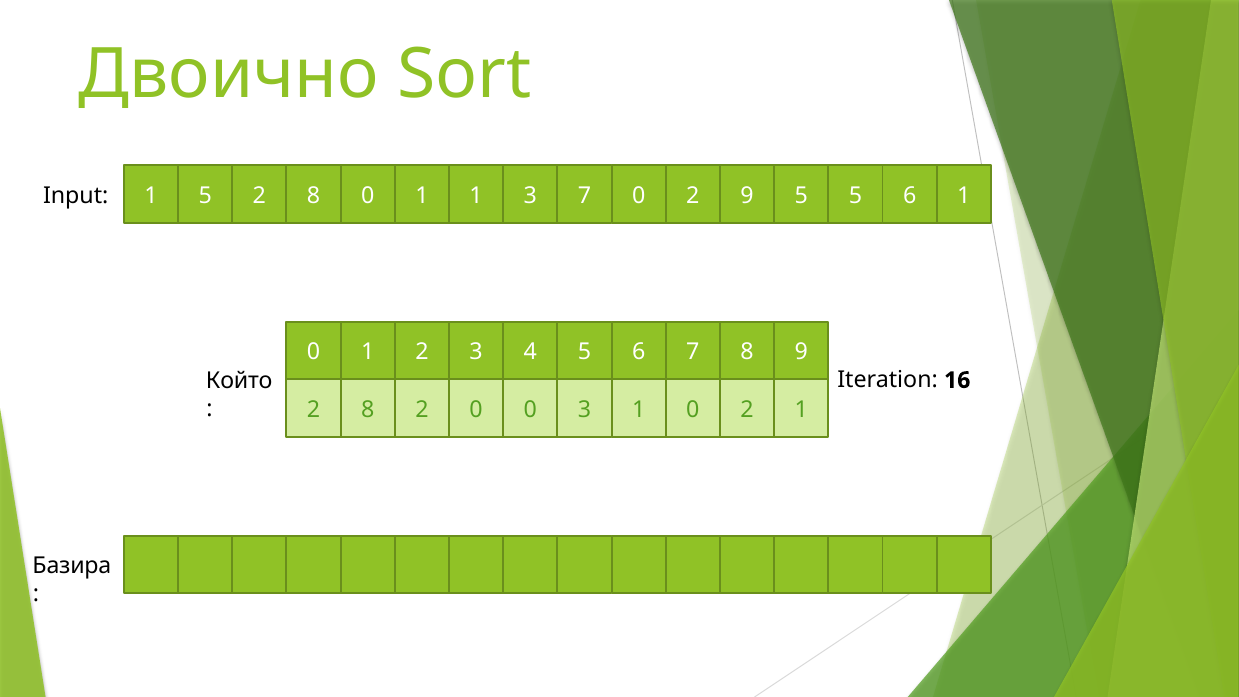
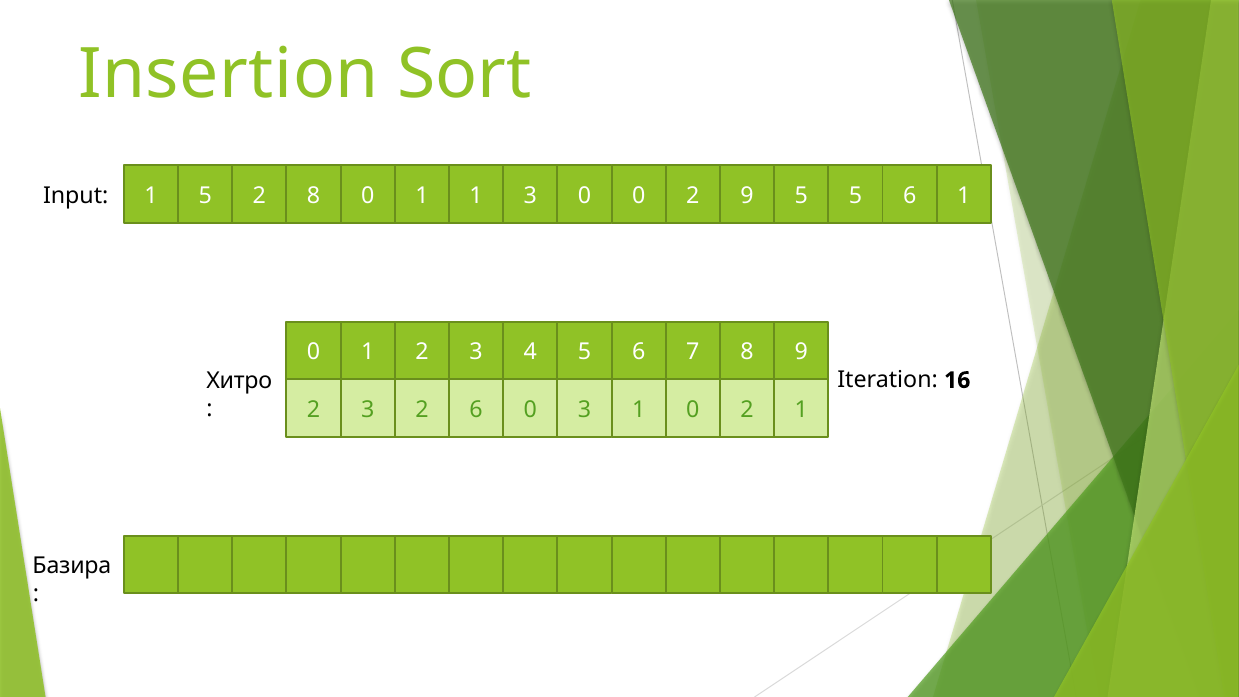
Двоично: Двоично -> Insertion (228, 74)
3 7: 7 -> 0 (584, 196)
Който: Който -> Хитро (239, 381)
8: 8 -> 3 (368, 410)
2 0: 0 -> 6 (476, 410)
